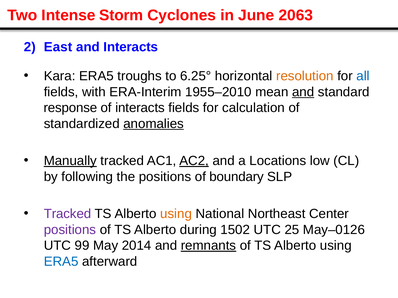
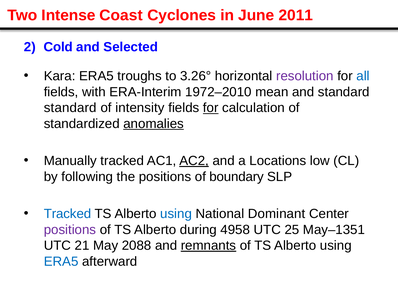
Storm: Storm -> Coast (121, 15)
2063: 2063 -> 2011 (296, 15)
East: East -> Cold (58, 47)
and Interacts: Interacts -> Selected (131, 47)
6.25°: 6.25° -> 3.26° (196, 76)
resolution colour: orange -> purple (305, 76)
1955–2010: 1955–2010 -> 1972–2010 (218, 92)
and underline: present -> none (303, 92)
response: response -> standard (70, 108)
of interacts: interacts -> intensity (140, 108)
for underline: none -> present (211, 108)
Manually underline: present -> none (70, 161)
Tracked colour: purple -> blue (68, 214)
using colour: orange -> blue (176, 214)
Northeast: Northeast -> Dominant (277, 214)
1502: 1502 -> 4958 (235, 230)
May–0126: May–0126 -> May–1351 (334, 230)
99: 99 -> 21 (82, 246)
2014: 2014 -> 2088 (137, 246)
